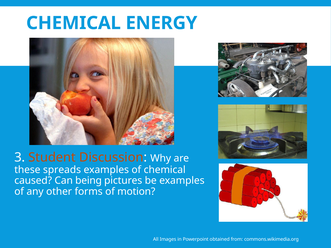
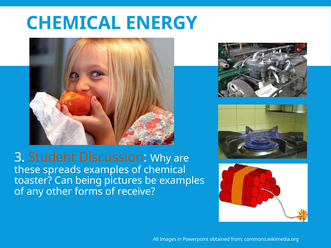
caused: caused -> toaster (33, 181)
motion: motion -> receive (136, 192)
